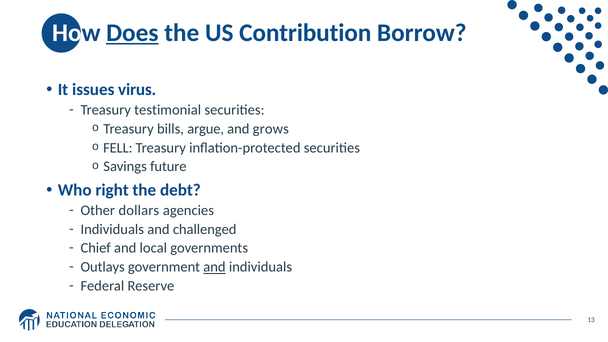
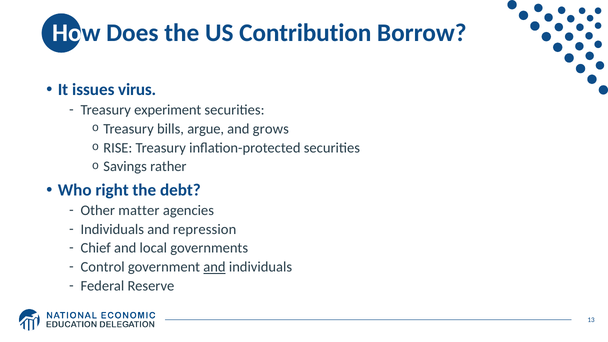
Does underline: present -> none (132, 33)
testimonial: testimonial -> experiment (168, 110)
FELL: FELL -> RISE (118, 148)
future: future -> rather (168, 167)
dollars: dollars -> matter (139, 210)
challenged: challenged -> repression (205, 229)
Outlays: Outlays -> Control (103, 267)
